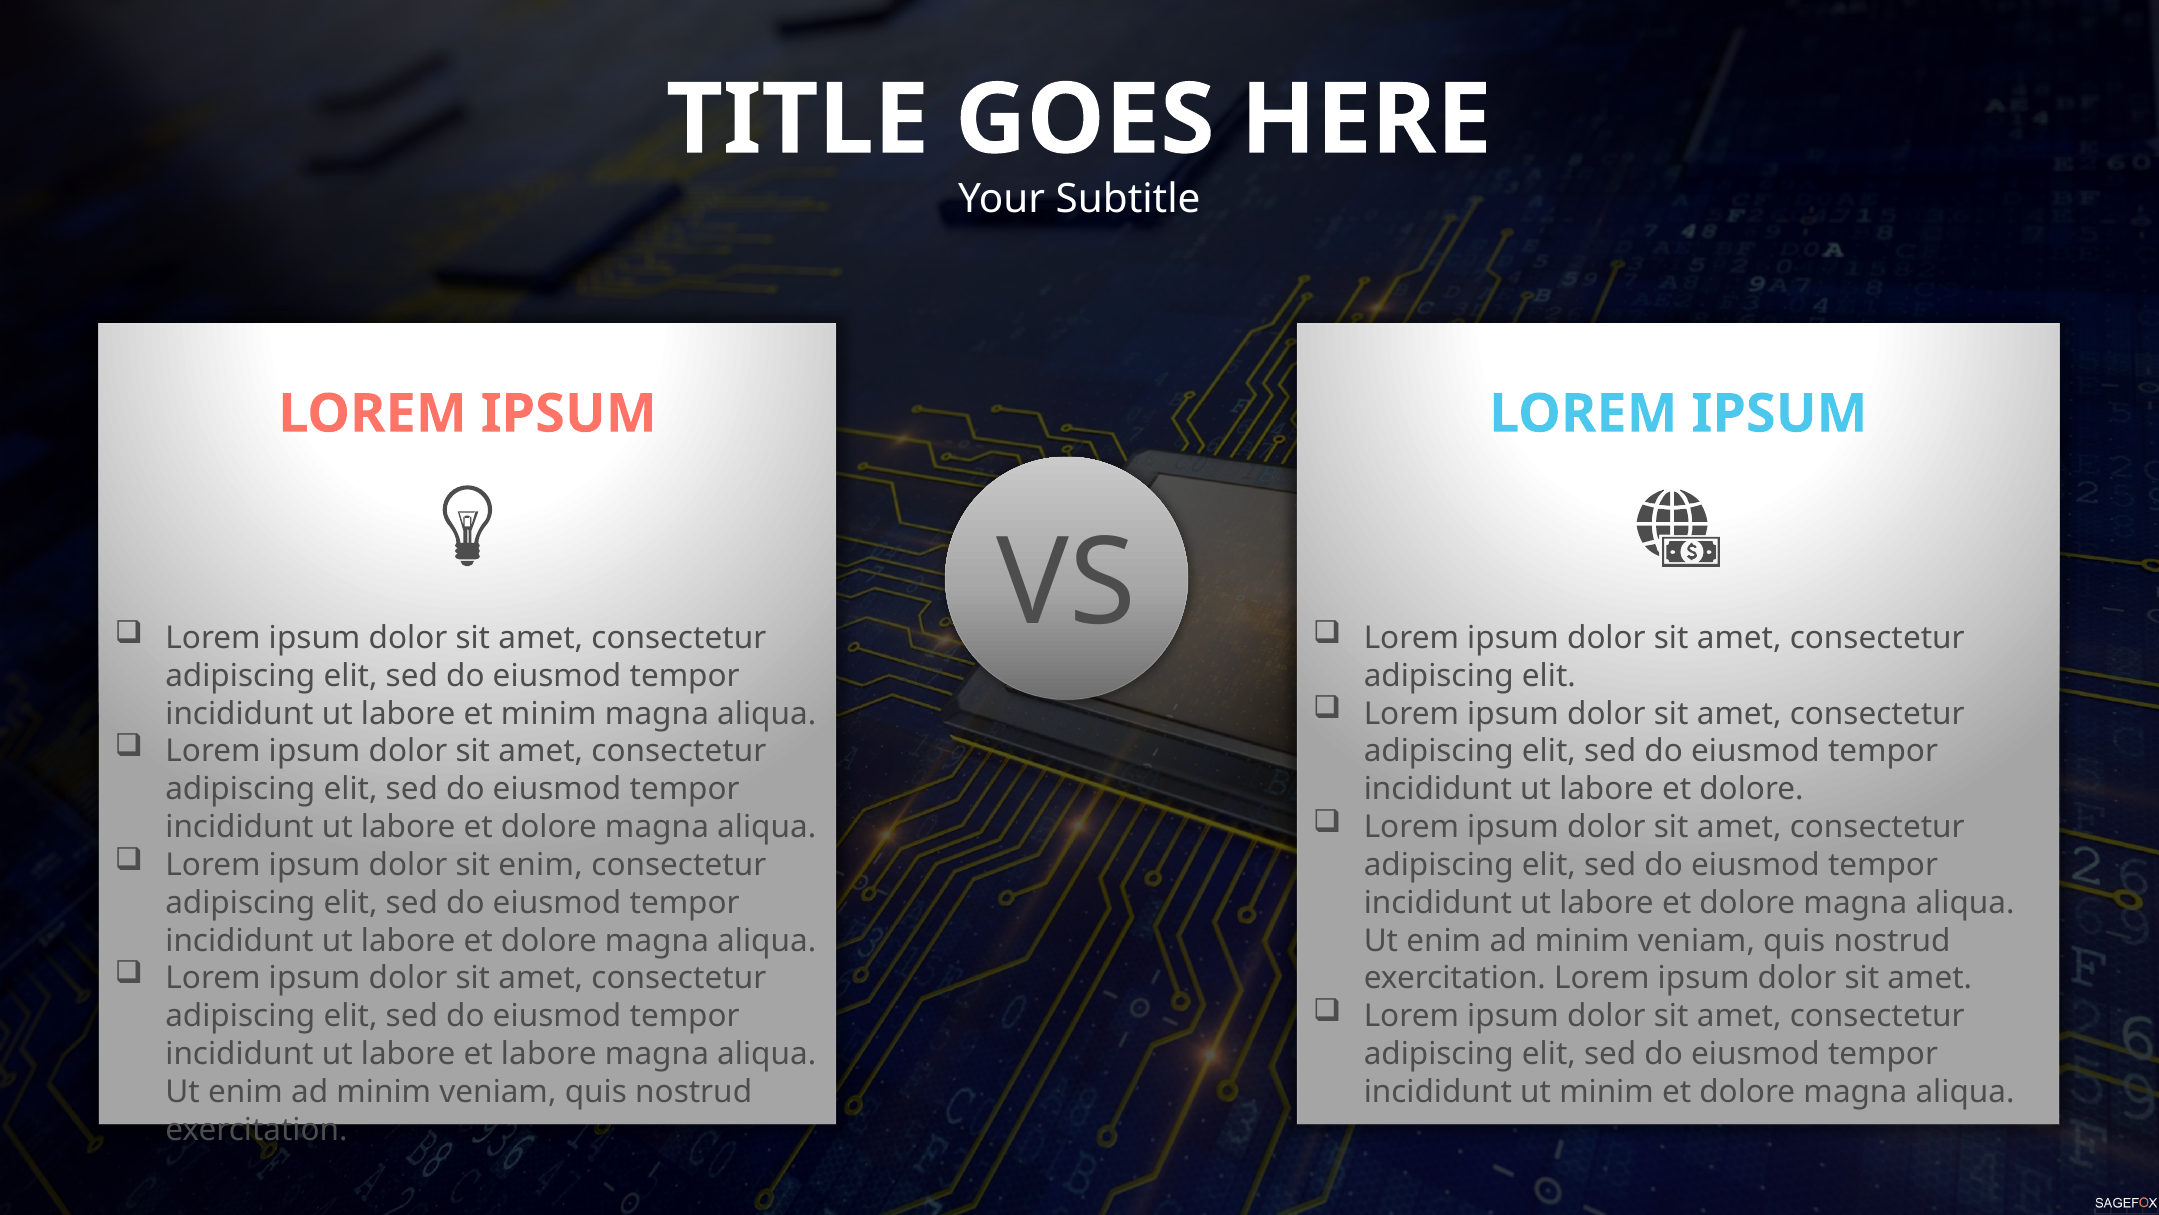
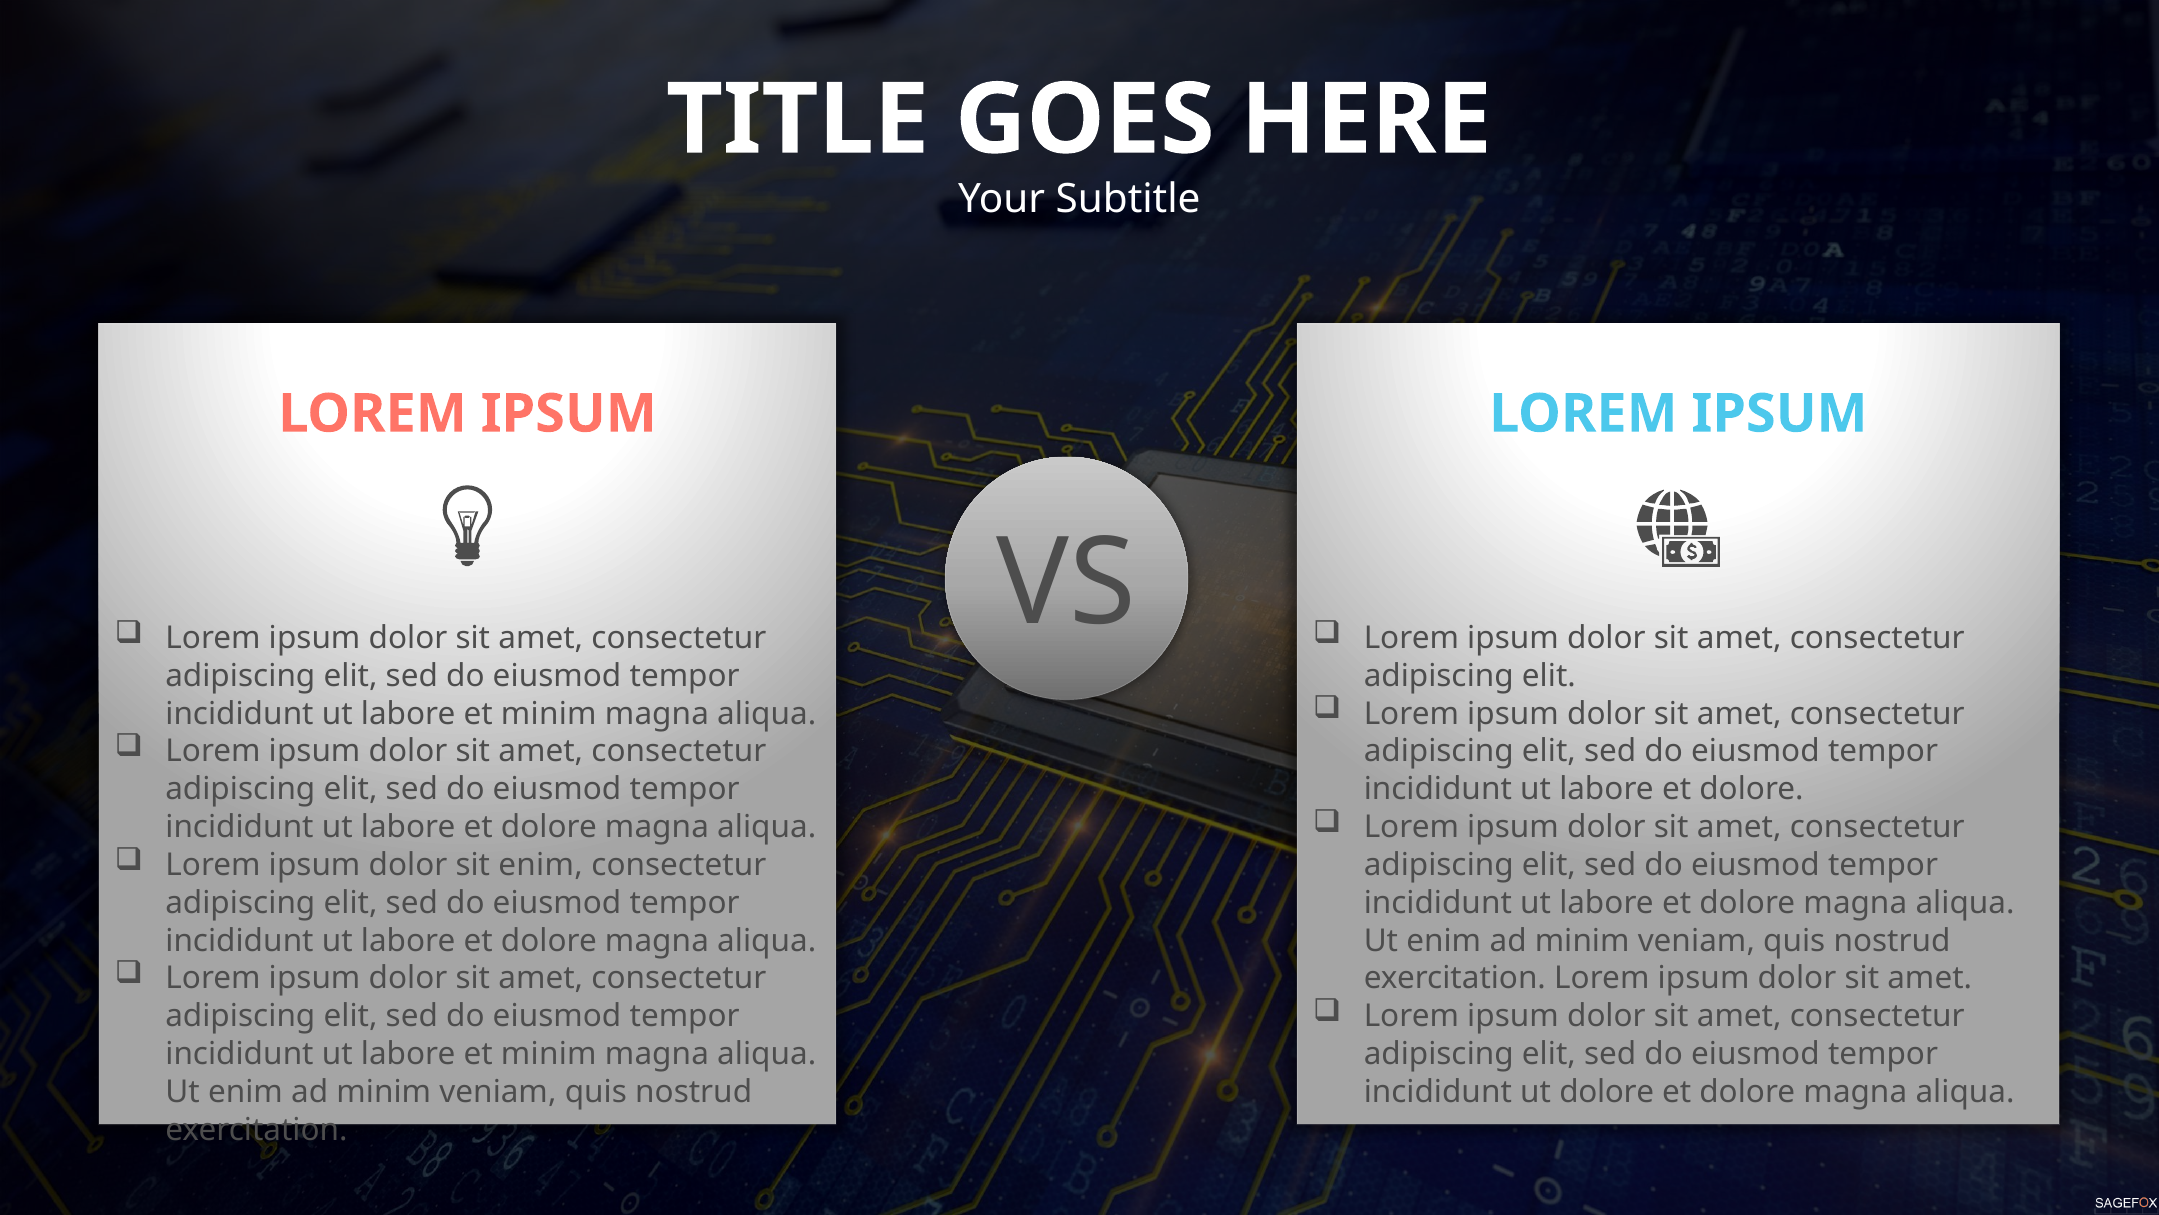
labore: labore -> minim (549, 1054)
ut minim: minim -> dolore (1607, 1091)
